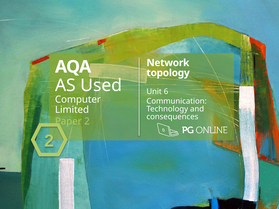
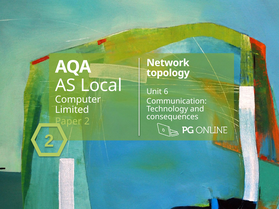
Used: Used -> Local (101, 86)
